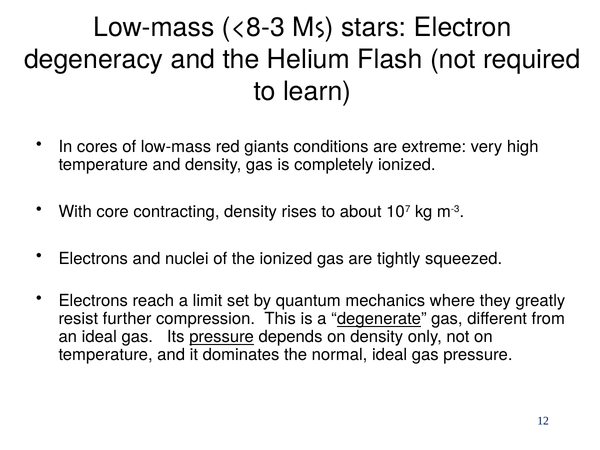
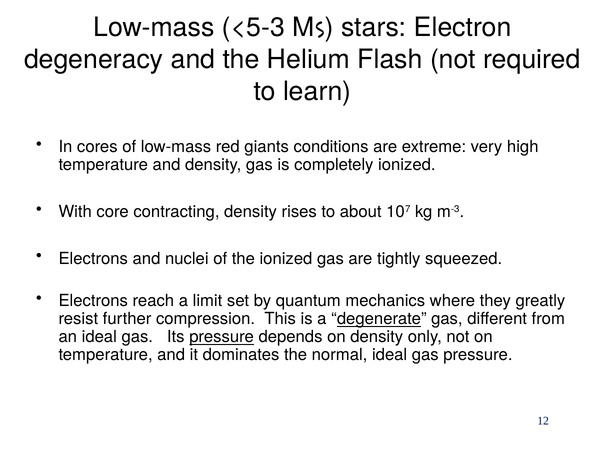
<8-3: <8-3 -> <5-3 (253, 27)
